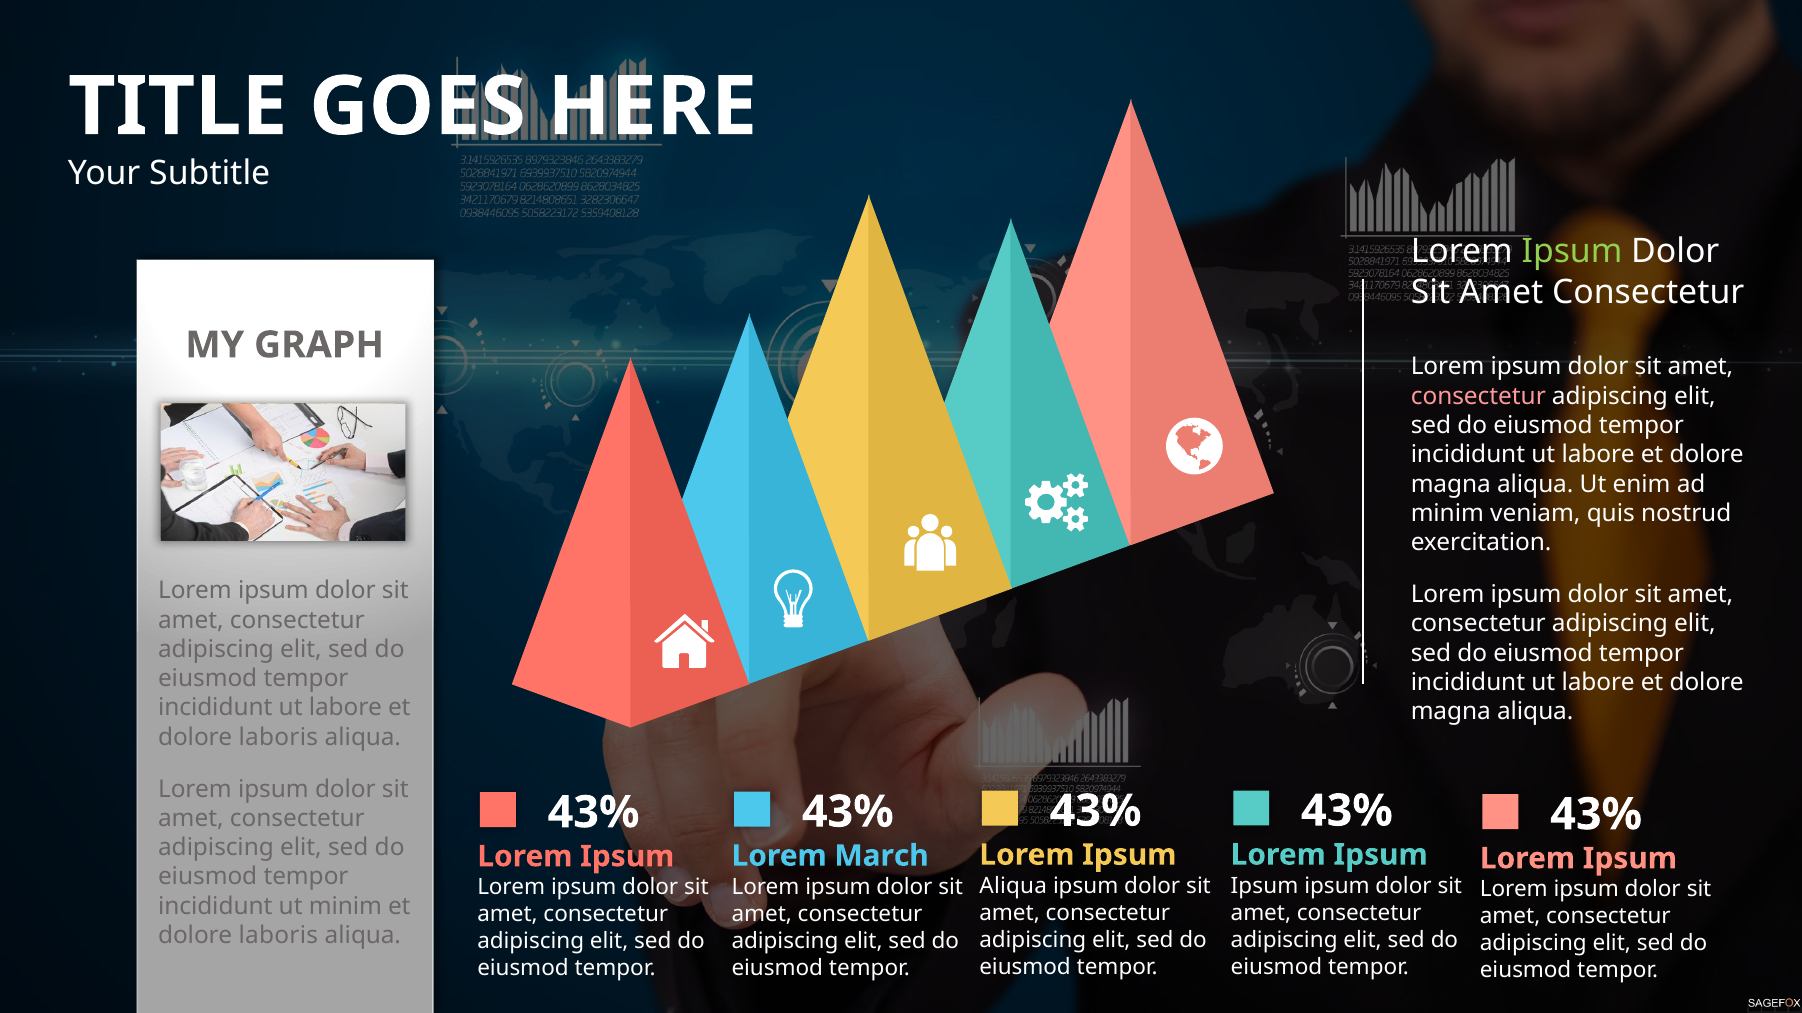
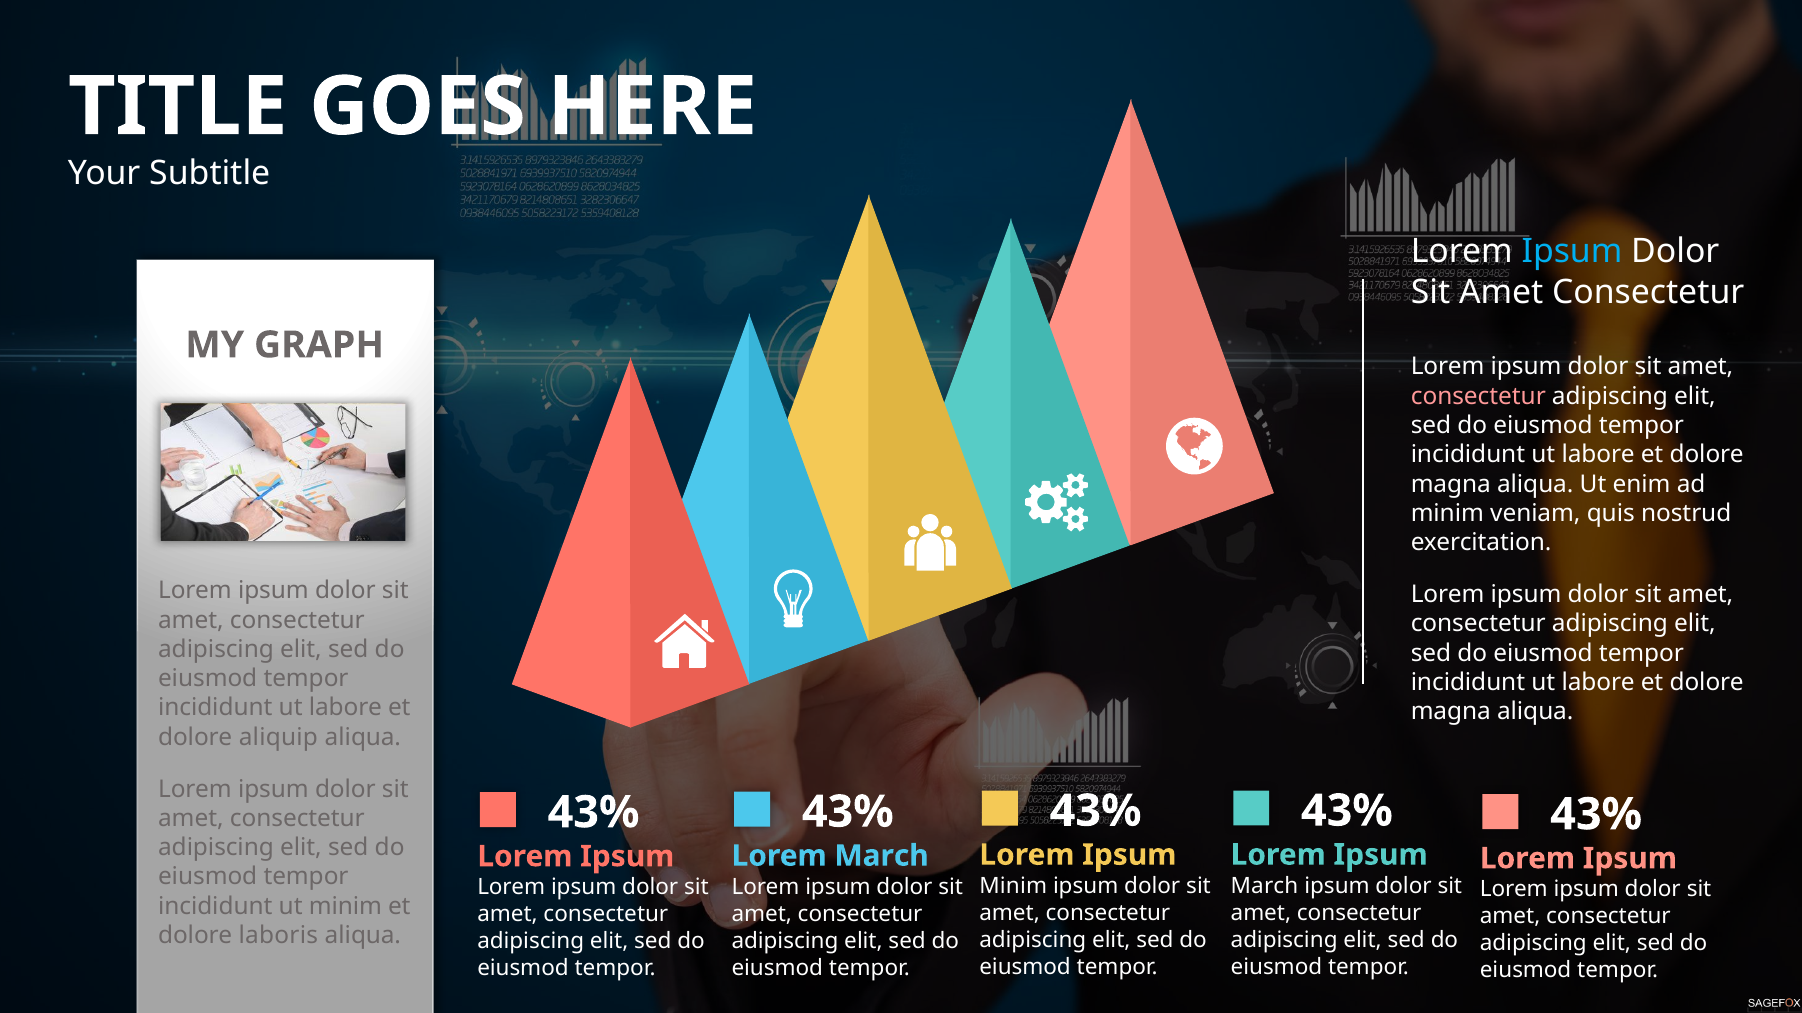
Ipsum colour: light green -> light blue (1572, 252)
laboris: laboris -> aliquip (278, 738)
Aliqua: Aliqua -> Minim (1013, 886)
Ipsum: Ipsum -> March (1265, 886)
